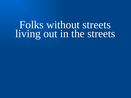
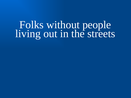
without streets: streets -> people (97, 25)
